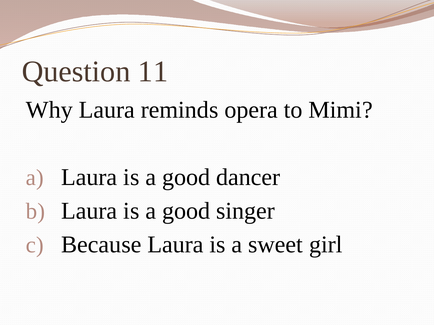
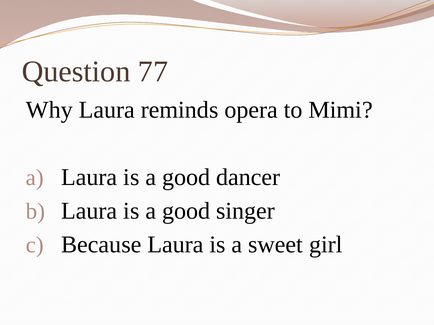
11: 11 -> 77 (153, 72)
